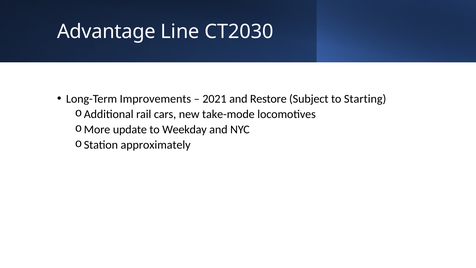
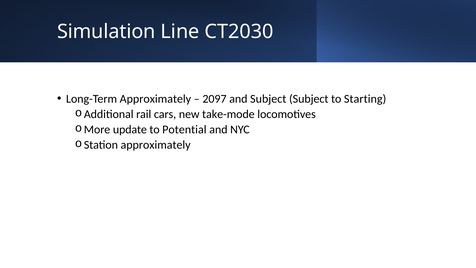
Advantage: Advantage -> Simulation (106, 32)
Long-Term Improvements: Improvements -> Approximately (155, 99)
2021: 2021 -> 2097 (214, 99)
and Restore: Restore -> Subject (268, 99)
Weekday: Weekday -> Potential (184, 129)
